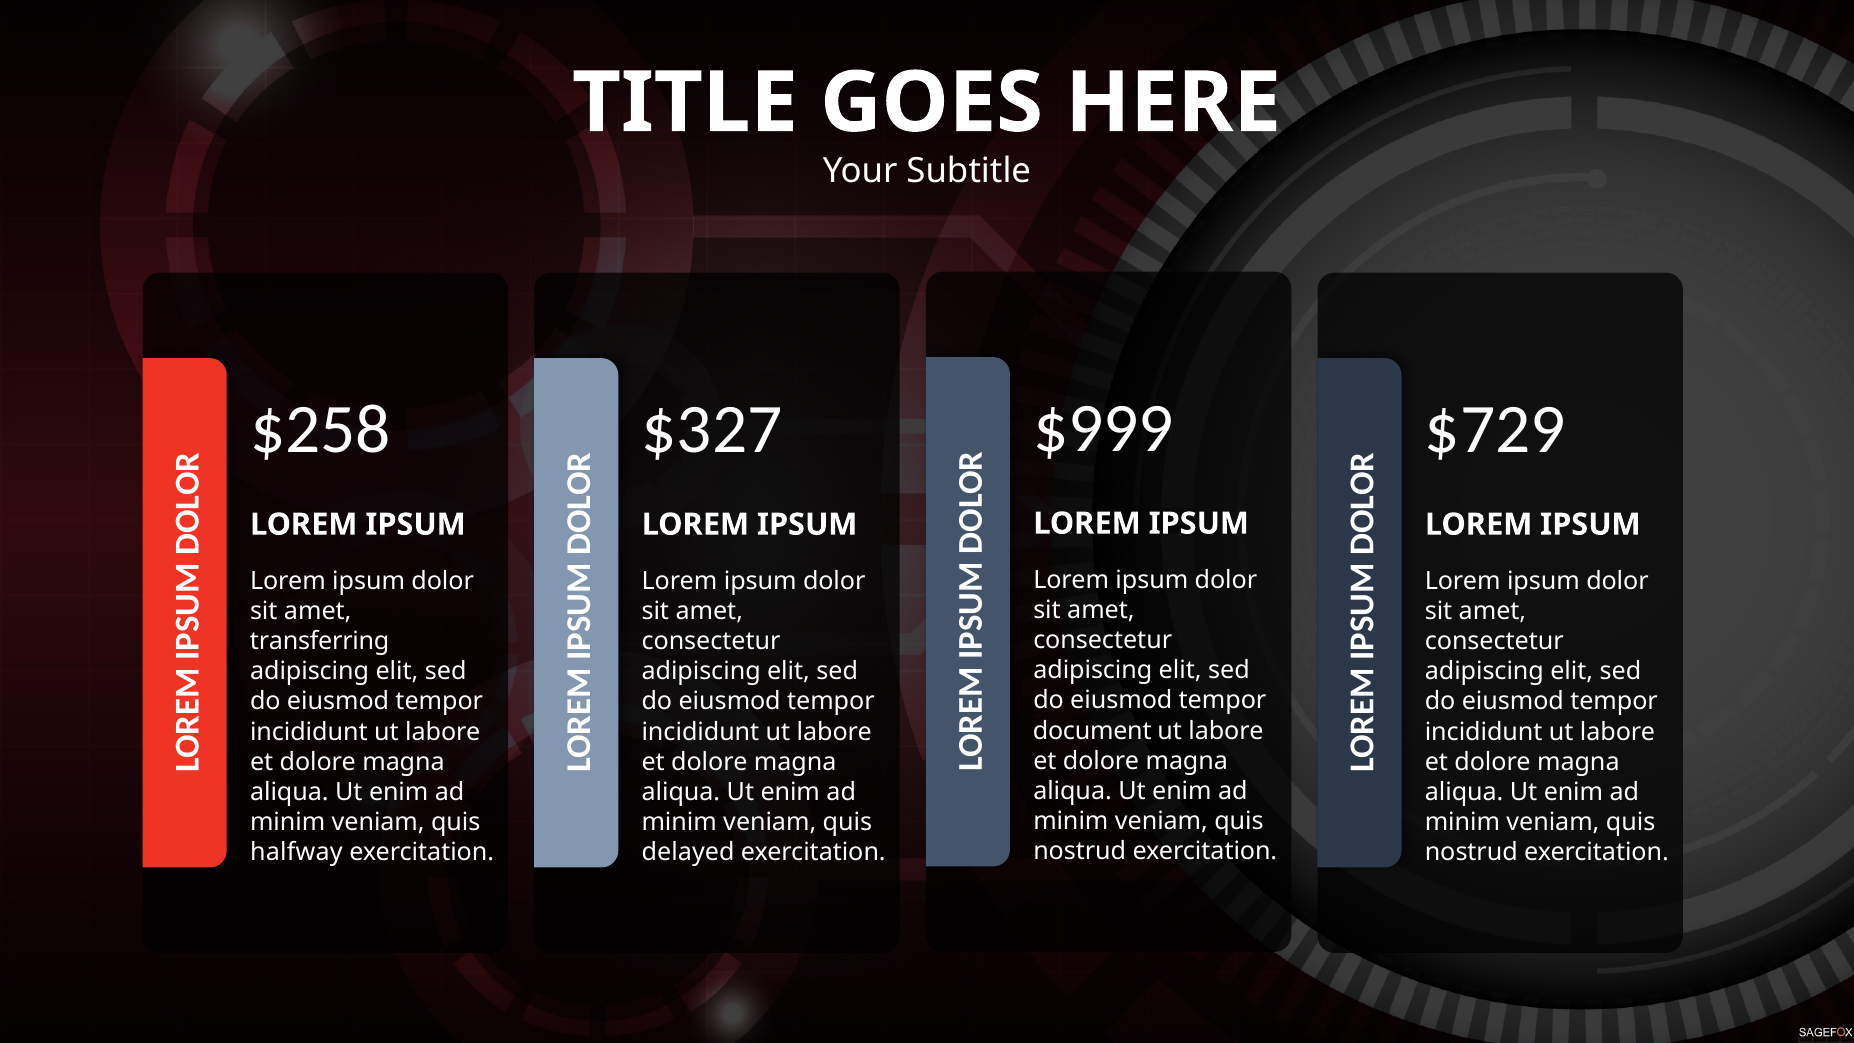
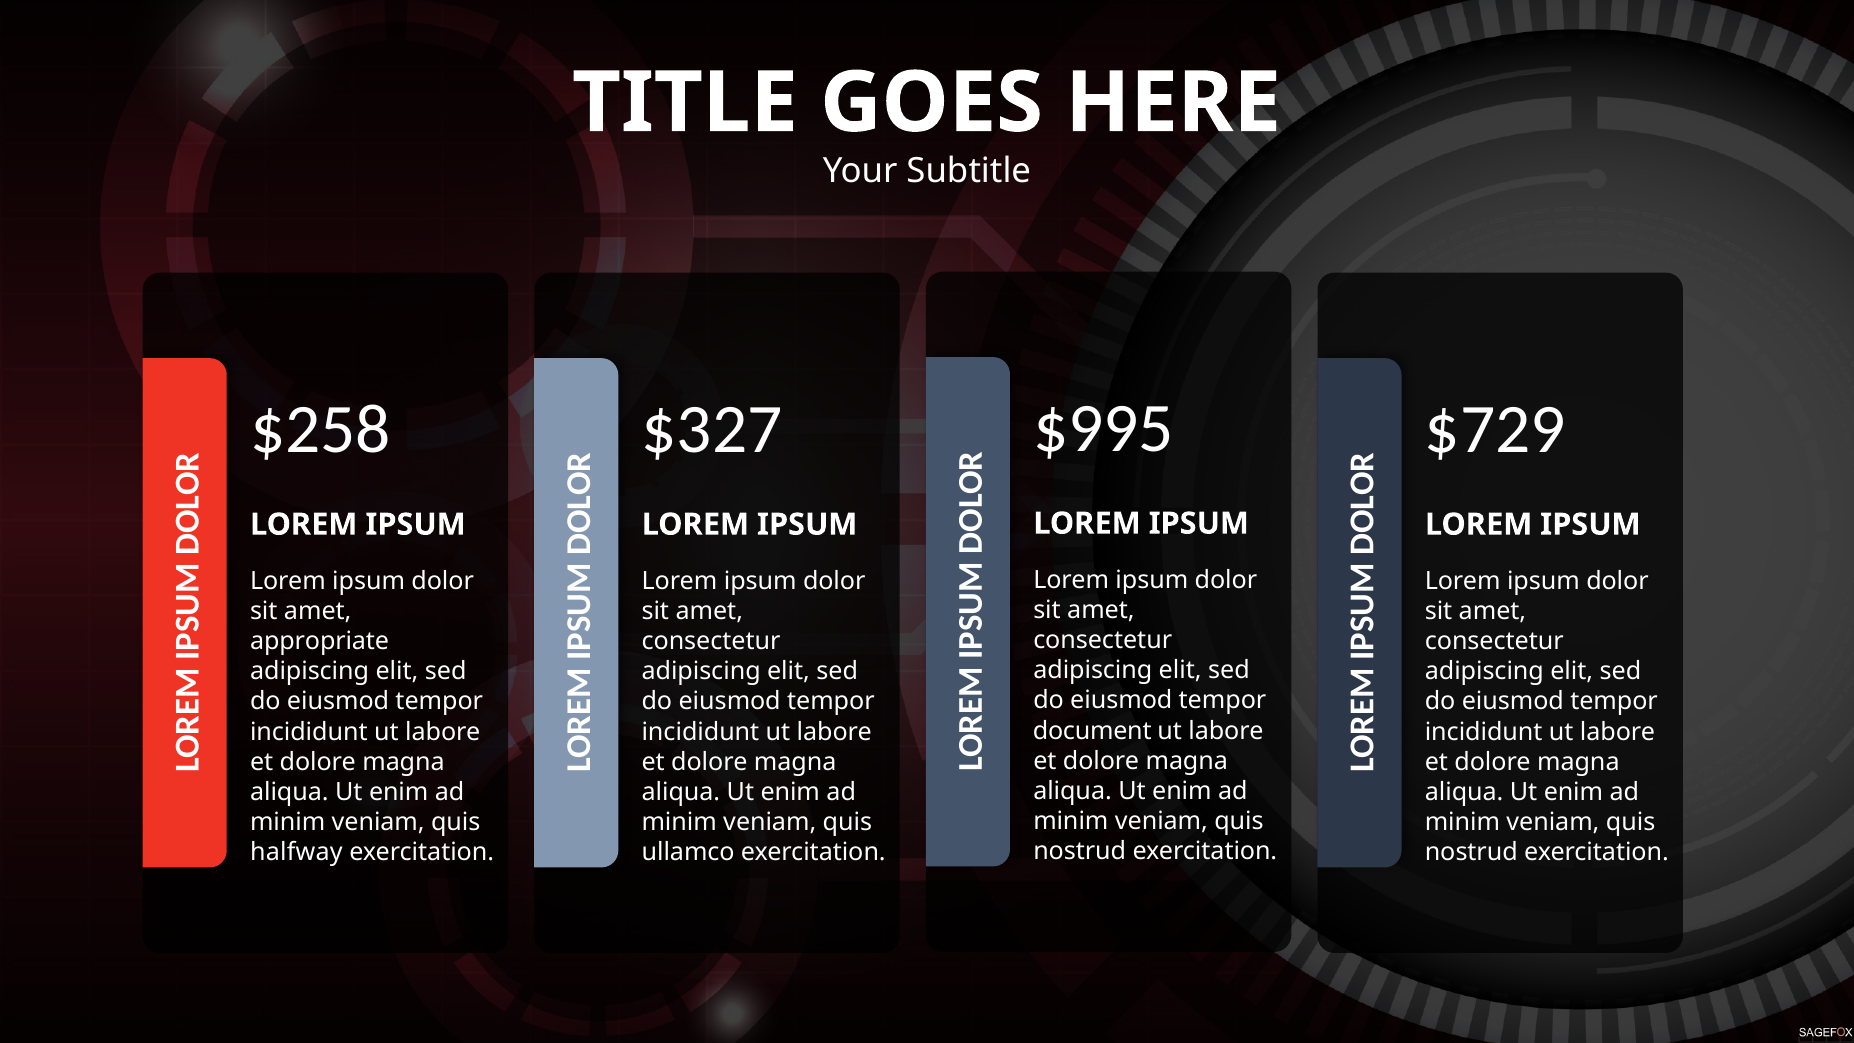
$999: $999 -> $995 (1104, 429)
transferring: transferring -> appropriate (320, 641)
delayed: delayed -> ullamco (688, 852)
